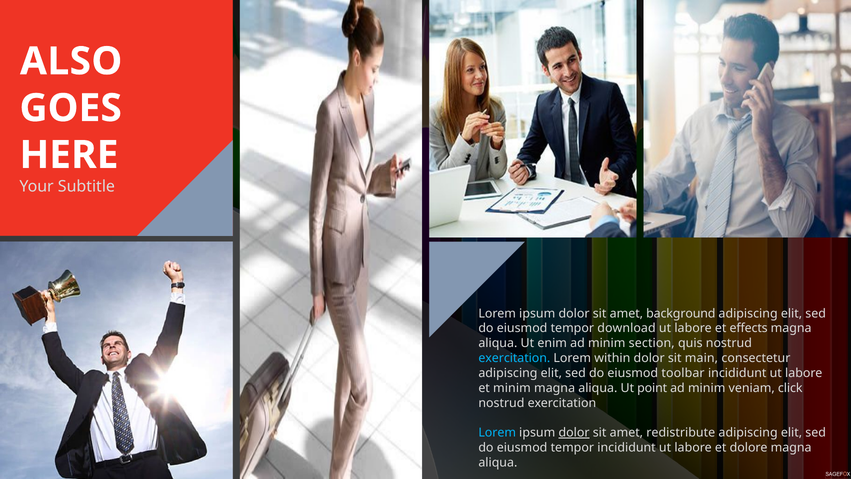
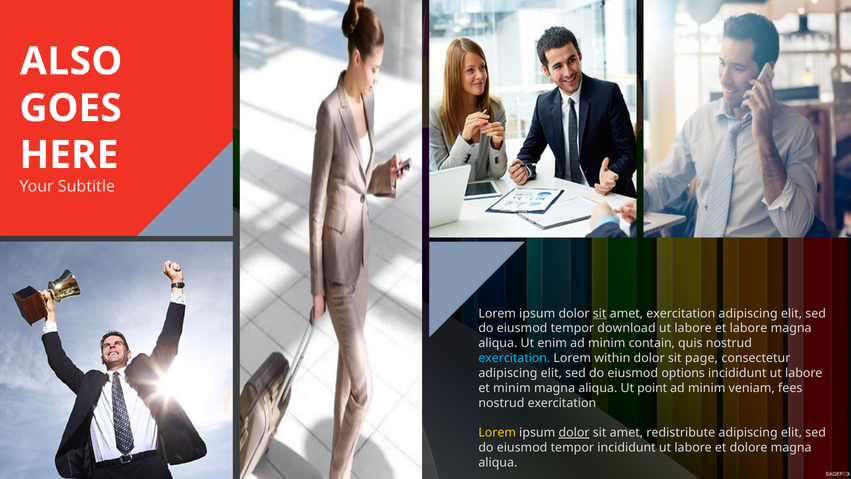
sit underline: none -> present (600, 313)
amet background: background -> exercitation (681, 313)
et effects: effects -> labore (749, 328)
section: section -> contain (652, 343)
main: main -> page (701, 358)
toolbar: toolbar -> options (683, 373)
click: click -> fees (790, 388)
Lorem colour: light blue -> yellow (497, 432)
